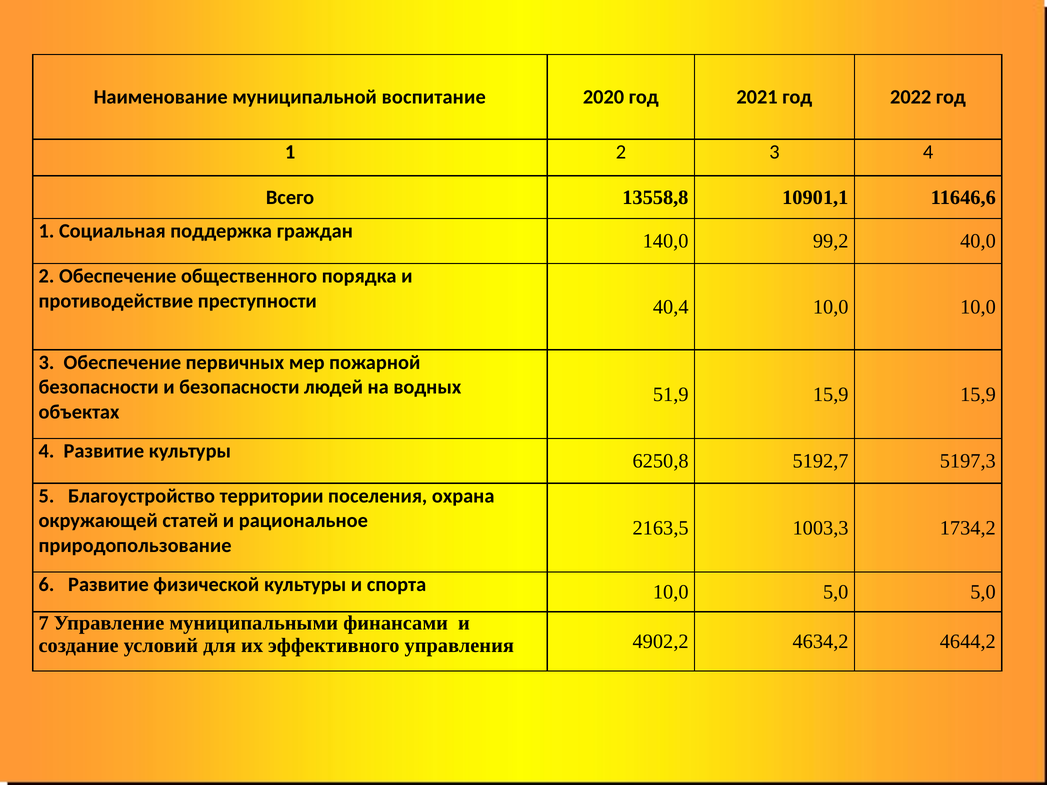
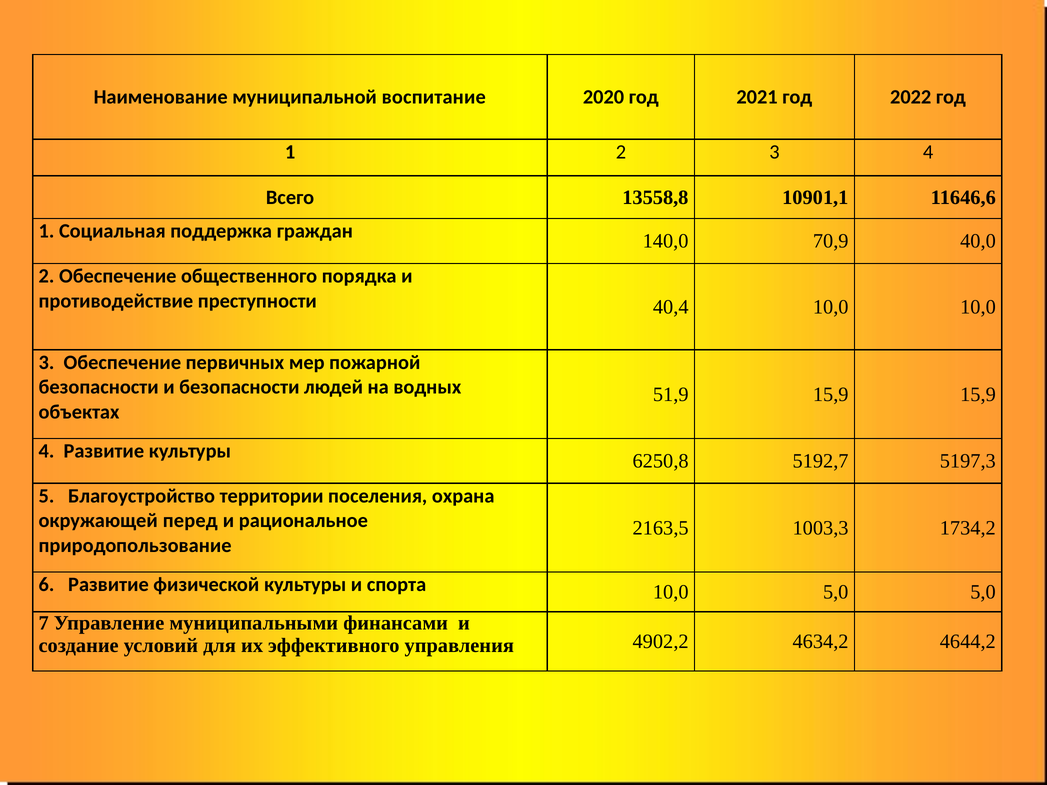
99,2: 99,2 -> 70,9 (831, 241)
статей: статей -> перед (190, 521)
